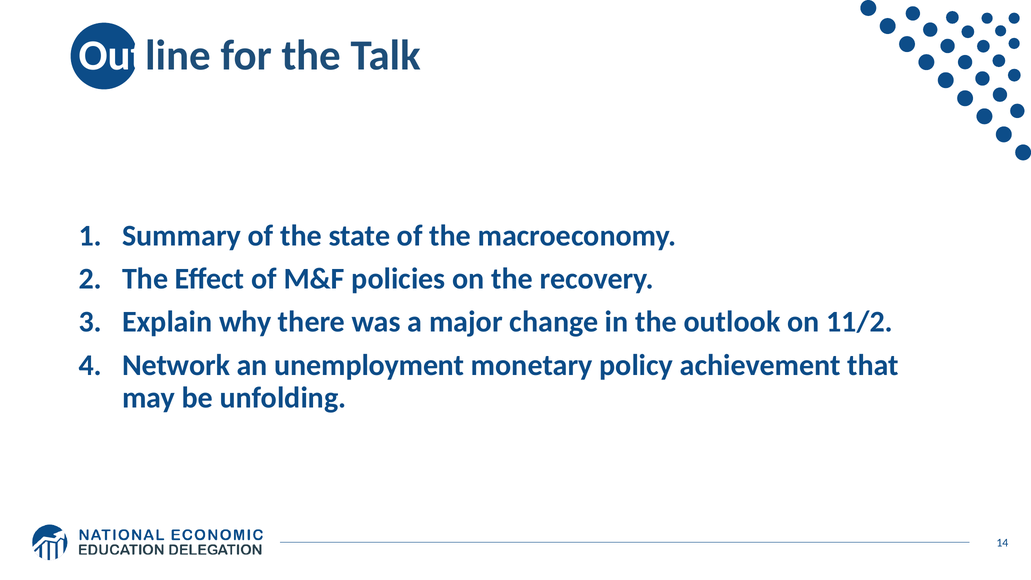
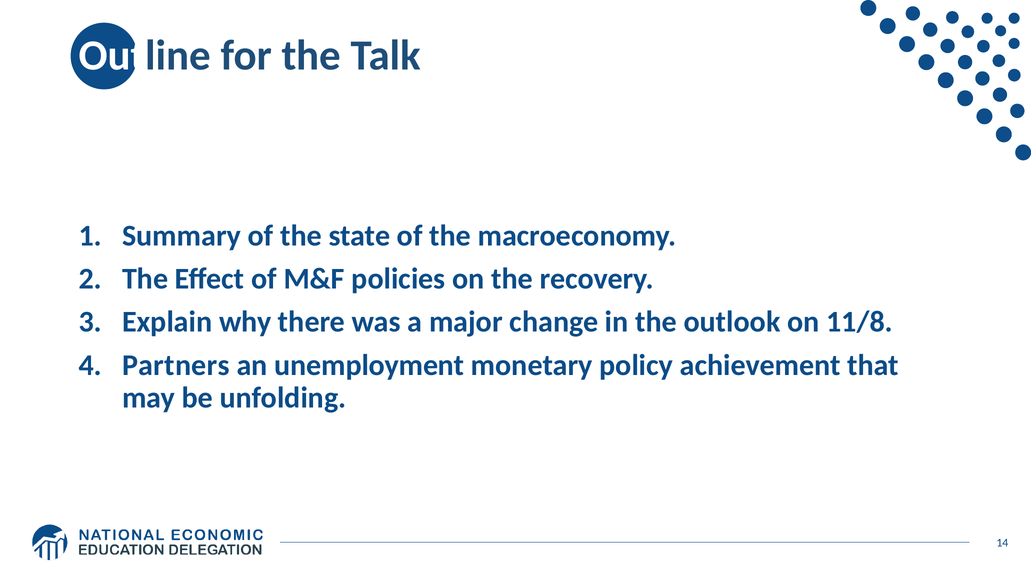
11/2: 11/2 -> 11/8 (859, 322)
Network: Network -> Partners (176, 365)
